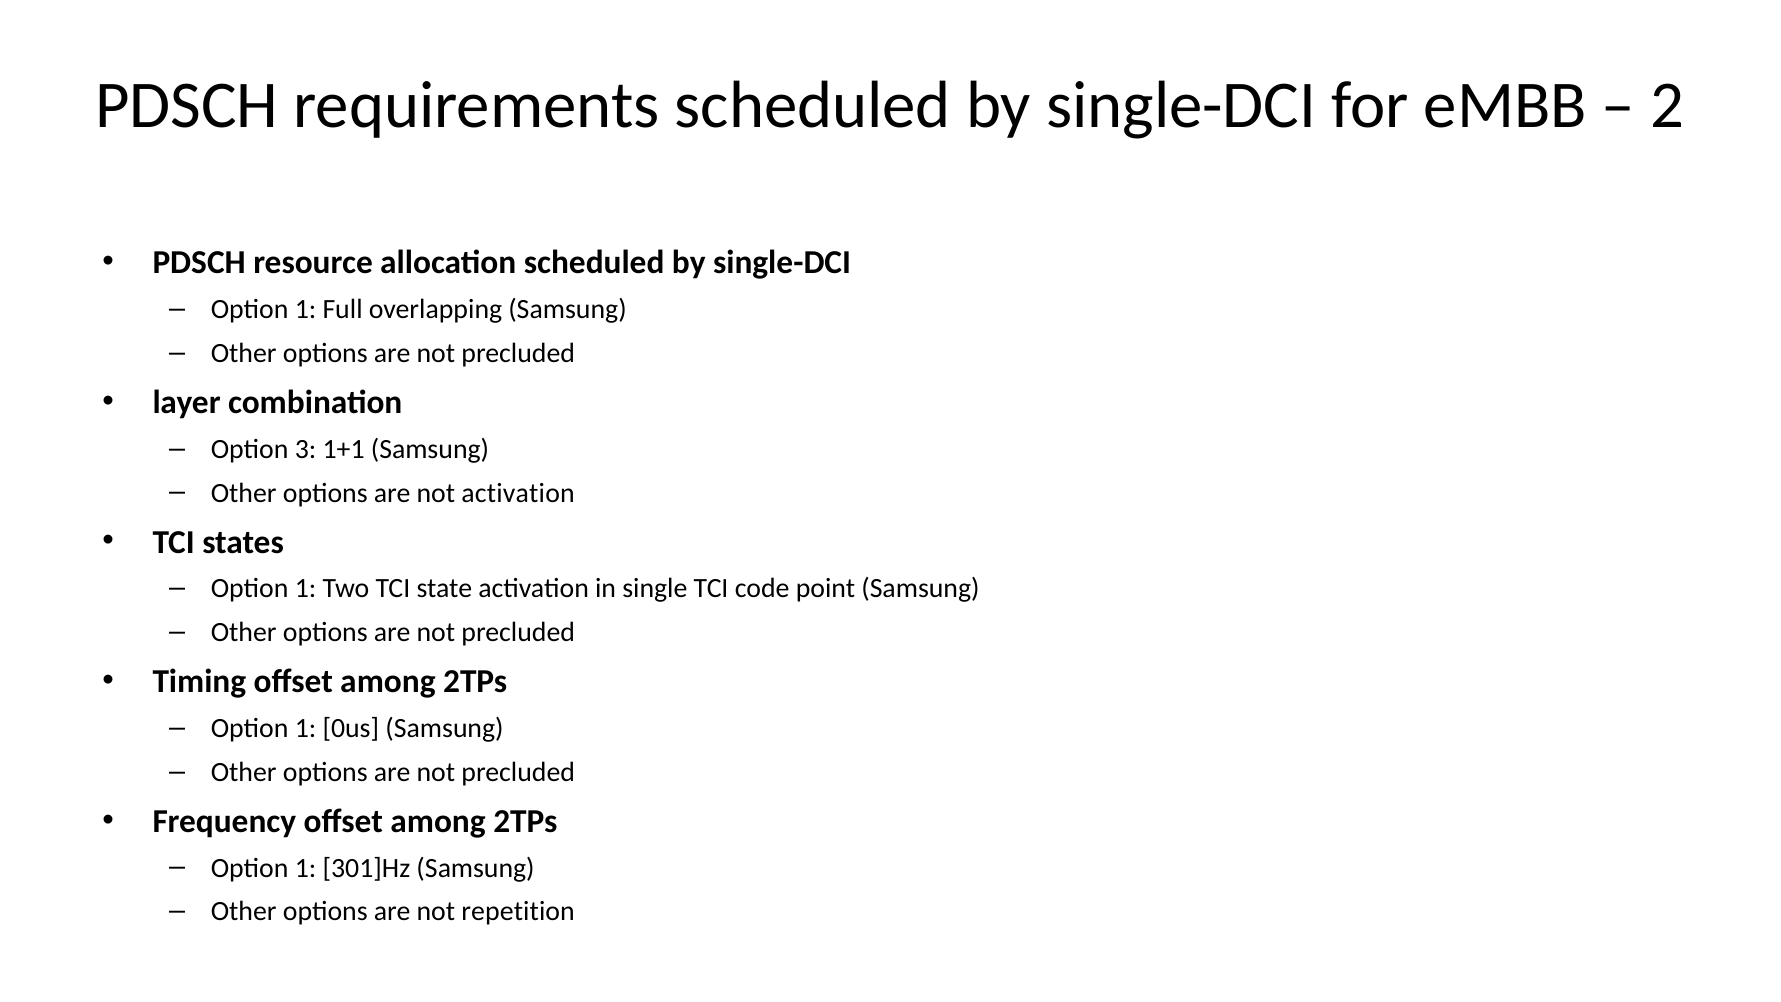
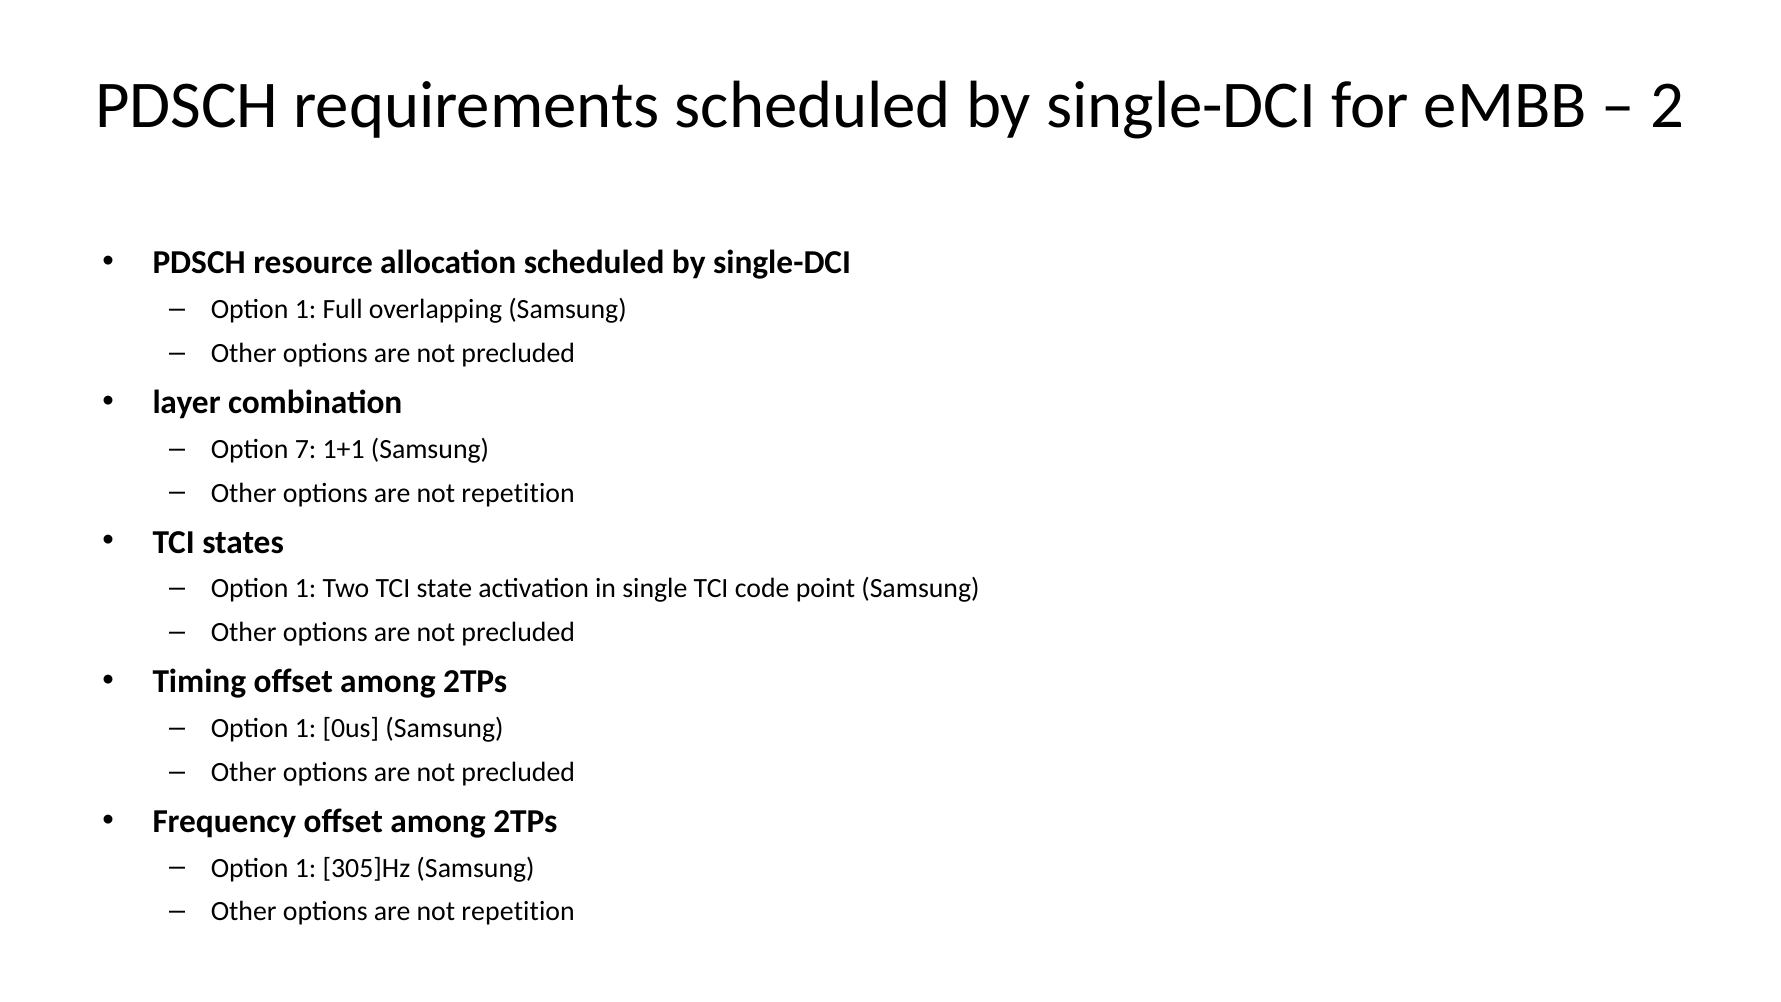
3: 3 -> 7 (306, 449)
activation: activation -> repetition (518, 493)
301]Hz: 301]Hz -> 305]Hz (366, 868)
